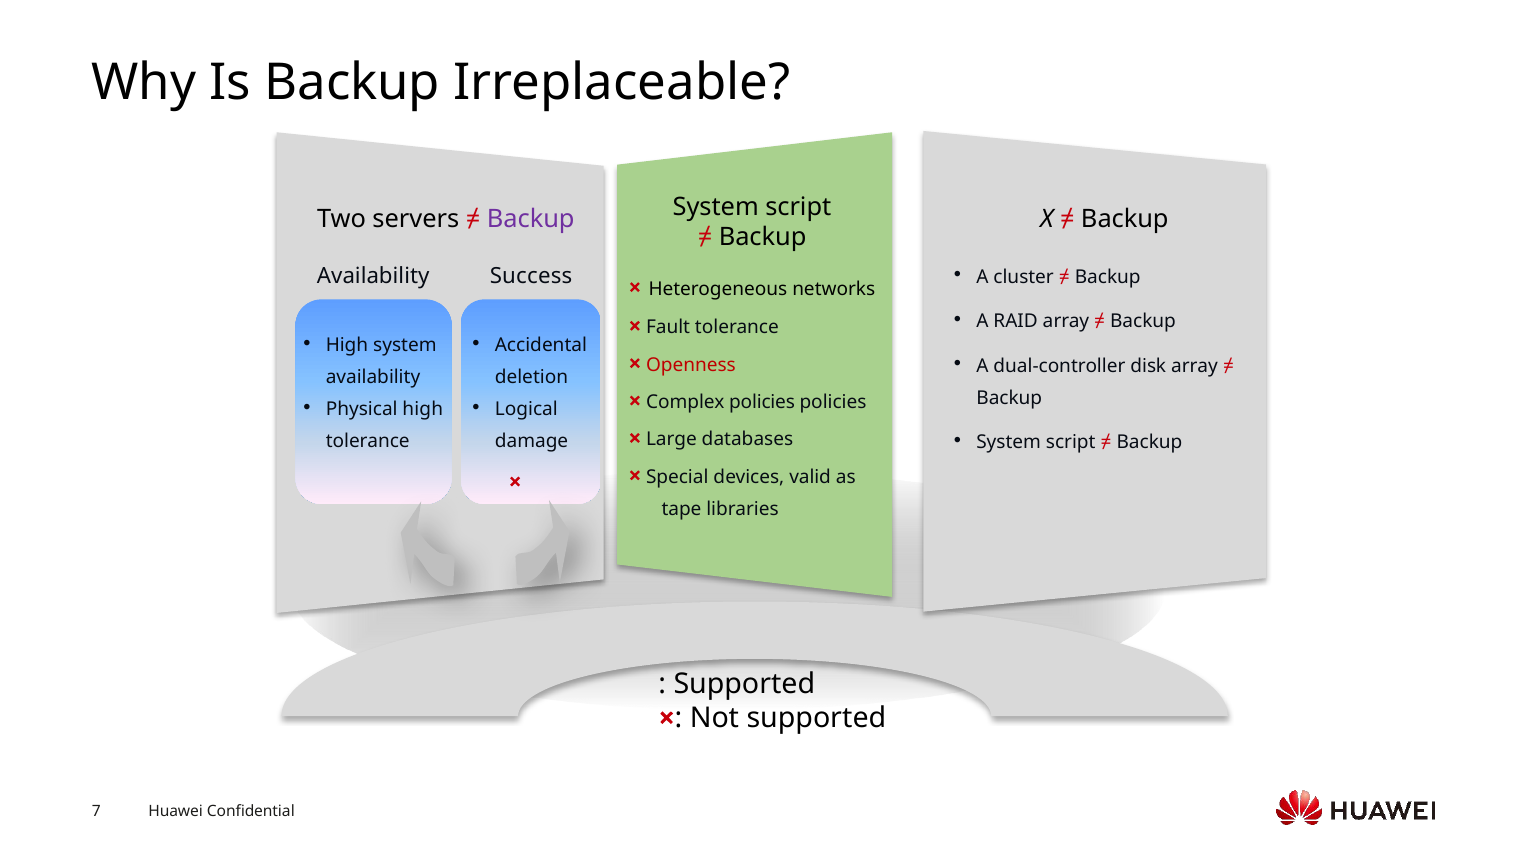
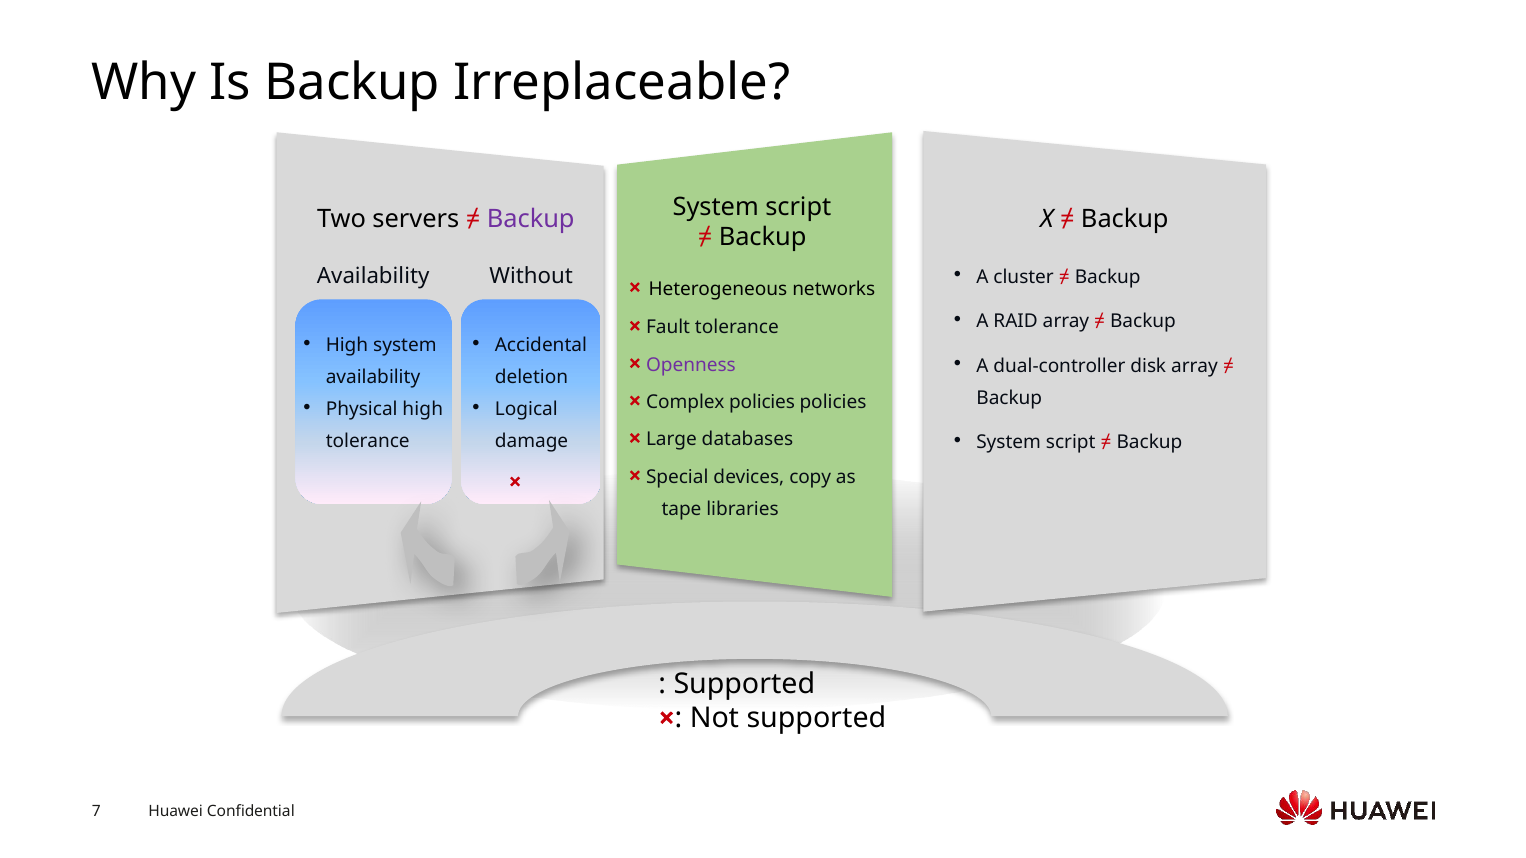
Success: Success -> Without (531, 276)
Openness colour: red -> purple (691, 365)
valid: valid -> copy (810, 477)
